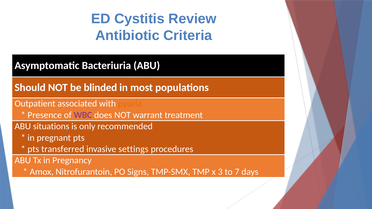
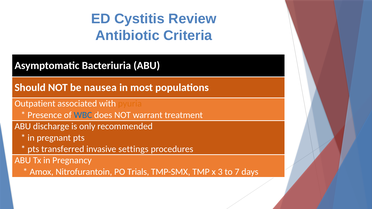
blinded: blinded -> nausea (100, 88)
WBC colour: purple -> blue (83, 115)
situations: situations -> discharge (51, 127)
Signs: Signs -> Trials (138, 172)
